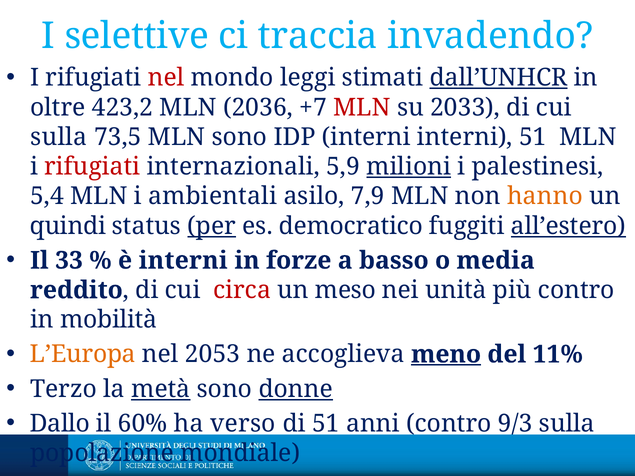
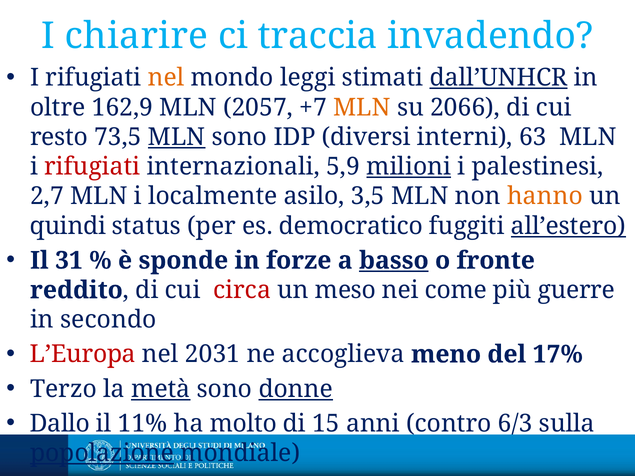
selettive: selettive -> chiarire (136, 36)
nel colour: red -> orange (166, 78)
423,2: 423,2 -> 162,9 (122, 107)
2036: 2036 -> 2057 (258, 107)
MLN colour: red -> orange (362, 107)
2033: 2033 -> 2066 (465, 107)
sulla: sulla -> resto (59, 137)
MLN underline: none -> present (177, 137)
IDP interni: interni -> diversi (366, 137)
interni 51: 51 -> 63 (533, 137)
5,4: 5,4 -> 2,7 (47, 196)
ambientali: ambientali -> localmente (213, 196)
7,9: 7,9 -> 3,5 (368, 196)
per underline: present -> none (212, 226)
33: 33 -> 31 (69, 261)
è interni: interni -> sponde (183, 261)
basso underline: none -> present (394, 261)
media: media -> fronte (496, 261)
unità: unità -> come (456, 290)
più contro: contro -> guerre (576, 290)
mobilità: mobilità -> secondo (108, 320)
L’Europa colour: orange -> red (83, 355)
2053: 2053 -> 2031 (213, 355)
meno underline: present -> none (446, 355)
11%: 11% -> 17% (558, 355)
60%: 60% -> 11% (143, 424)
verso: verso -> molto (243, 424)
di 51: 51 -> 15 (326, 424)
9/3: 9/3 -> 6/3 (515, 424)
popolazione underline: none -> present (102, 453)
